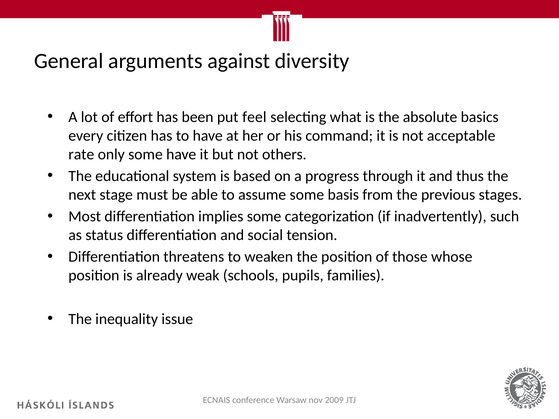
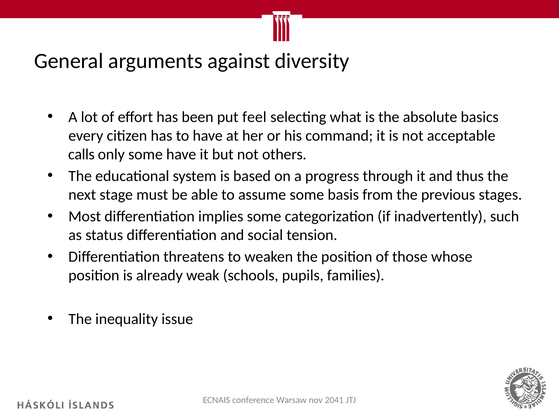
rate: rate -> calls (81, 154)
2009: 2009 -> 2041 (334, 400)
